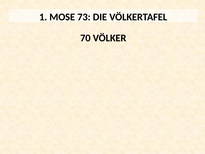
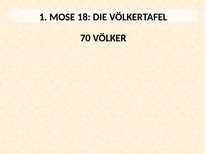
73: 73 -> 18 (84, 17)
